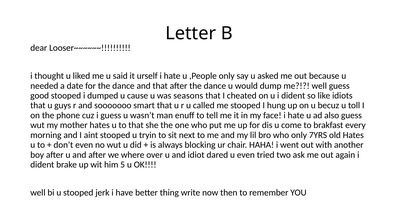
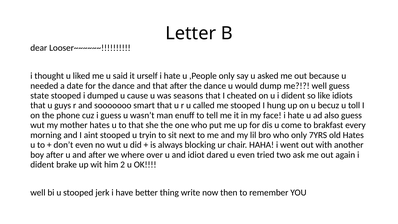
good: good -> state (40, 96)
5: 5 -> 2 (123, 165)
